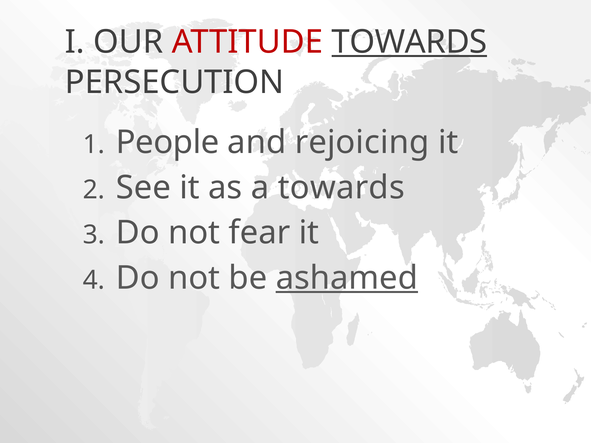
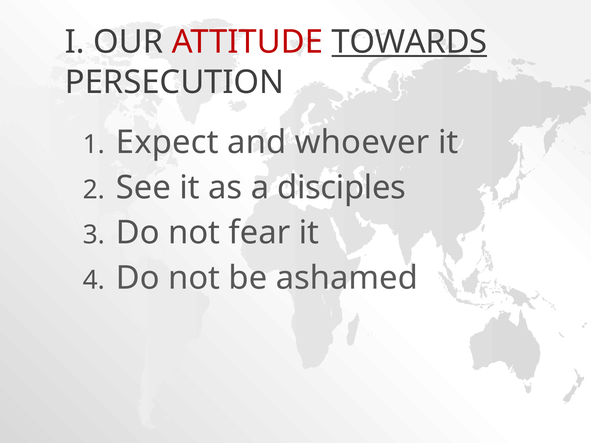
People: People -> Expect (167, 142)
rejoicing: rejoicing -> whoever (362, 142)
a towards: towards -> disciples (342, 188)
ashamed underline: present -> none (347, 278)
